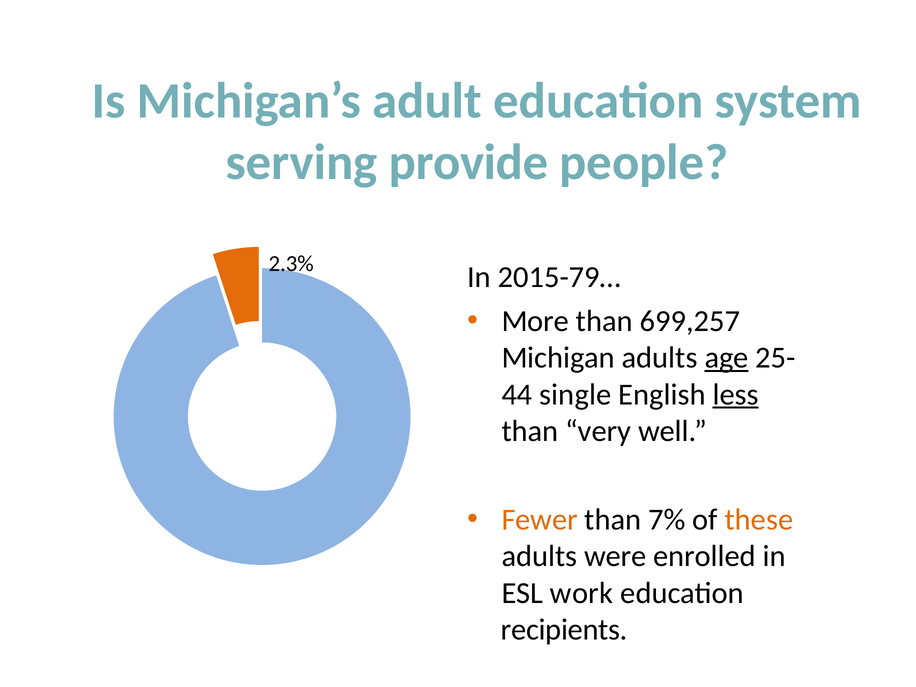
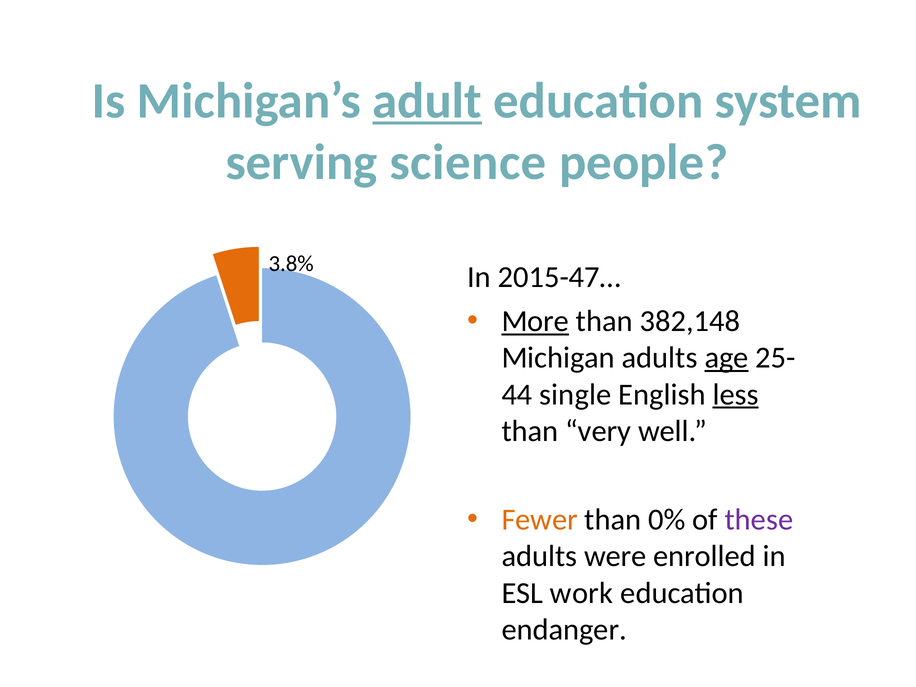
adult underline: none -> present (427, 101)
provide: provide -> science (468, 162)
2.3%: 2.3% -> 3.8% (291, 264)
2015-79…: 2015-79… -> 2015-47… (559, 277)
More underline: none -> present (535, 321)
699,257: 699,257 -> 382,148 (690, 321)
7%: 7% -> 0% (667, 520)
these colour: orange -> purple (759, 520)
recipients: recipients -> endanger (564, 630)
